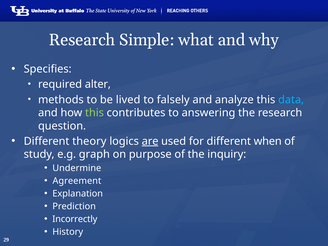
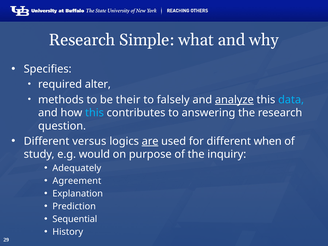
lived: lived -> their (128, 100)
analyze underline: none -> present (234, 100)
this colour: light green -> light blue (94, 113)
theory: theory -> versus (89, 141)
graph: graph -> would (94, 154)
Undermine: Undermine -> Adequately (77, 168)
Incorrectly: Incorrectly -> Sequential (75, 219)
